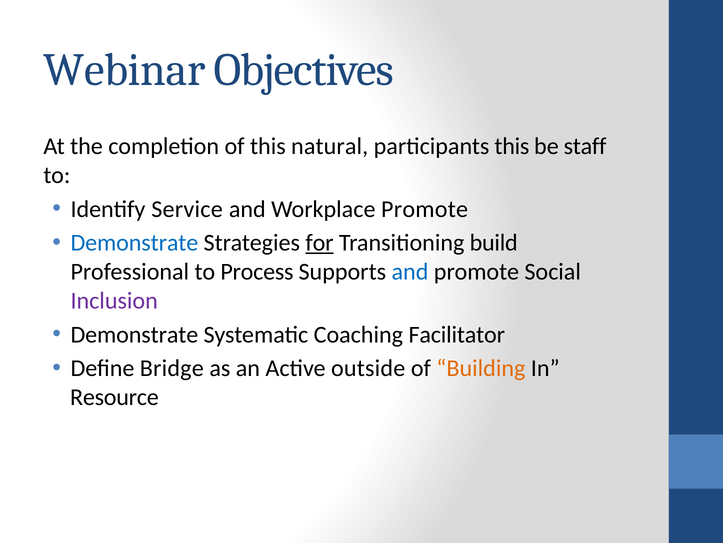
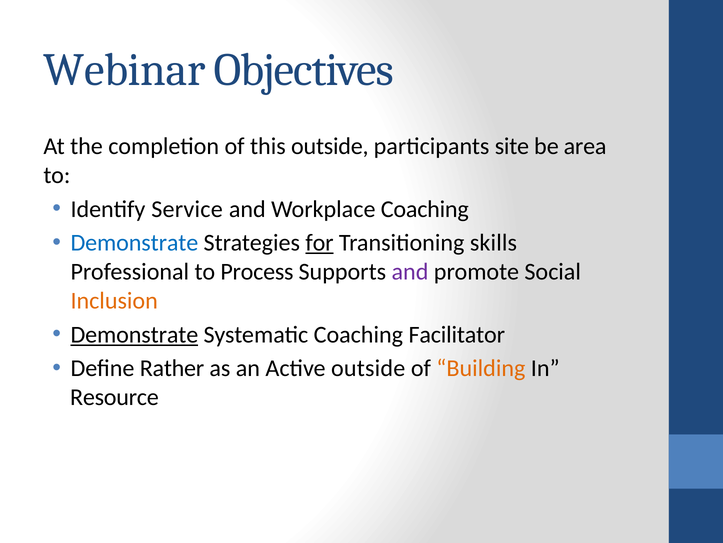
this natural: natural -> outside (330, 146)
participants this: this -> site (512, 146)
staff: staff -> area (585, 146)
Workplace Promote: Promote -> Coaching (425, 209)
build: build -> skills (493, 243)
and colour: blue -> purple (410, 272)
Inclusion colour: purple -> orange (114, 301)
Demonstrate underline: none -> present (134, 334)
Bridge: Bridge -> Rather (172, 368)
